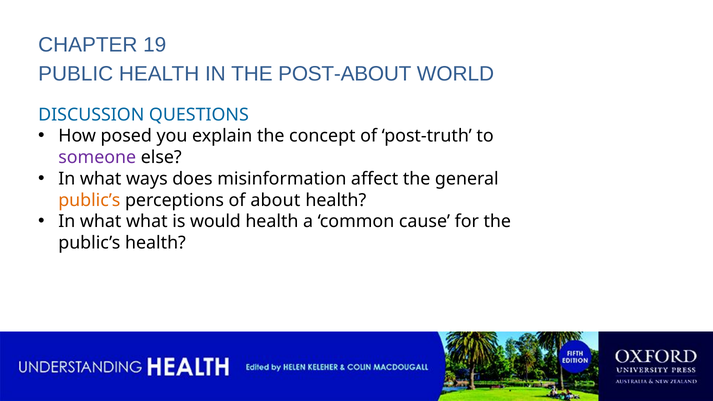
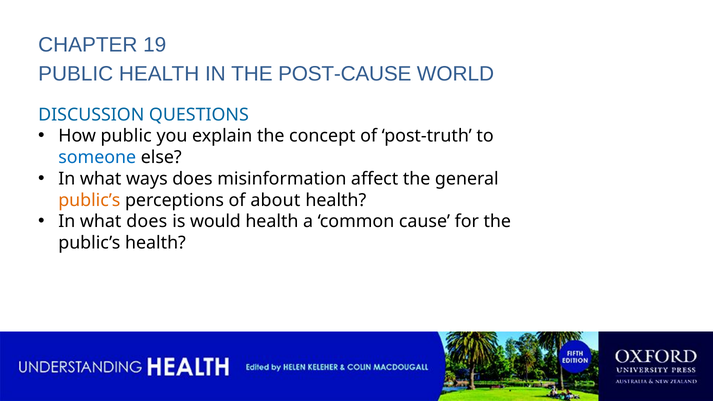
POST-ABOUT: POST-ABOUT -> POST-CAUSE (345, 74)
How posed: posed -> public (126, 136)
someone colour: purple -> blue (97, 157)
what what: what -> does (147, 222)
